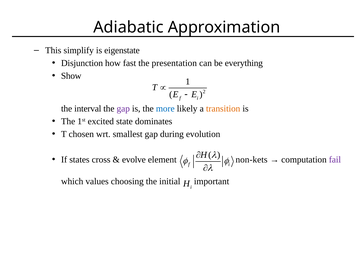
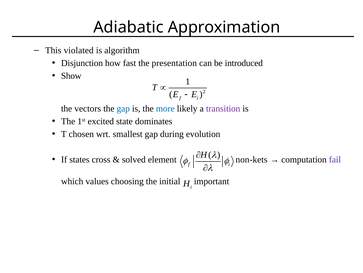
simplify: simplify -> violated (79, 50)
eigenstate: eigenstate -> algorithm (122, 50)
everything: everything -> introduced (244, 63)
interval: interval -> vectors (88, 108)
gap colour: purple -> blue (123, 108)
transition colour: orange -> purple (223, 108)
evolve: evolve -> solved (134, 159)
